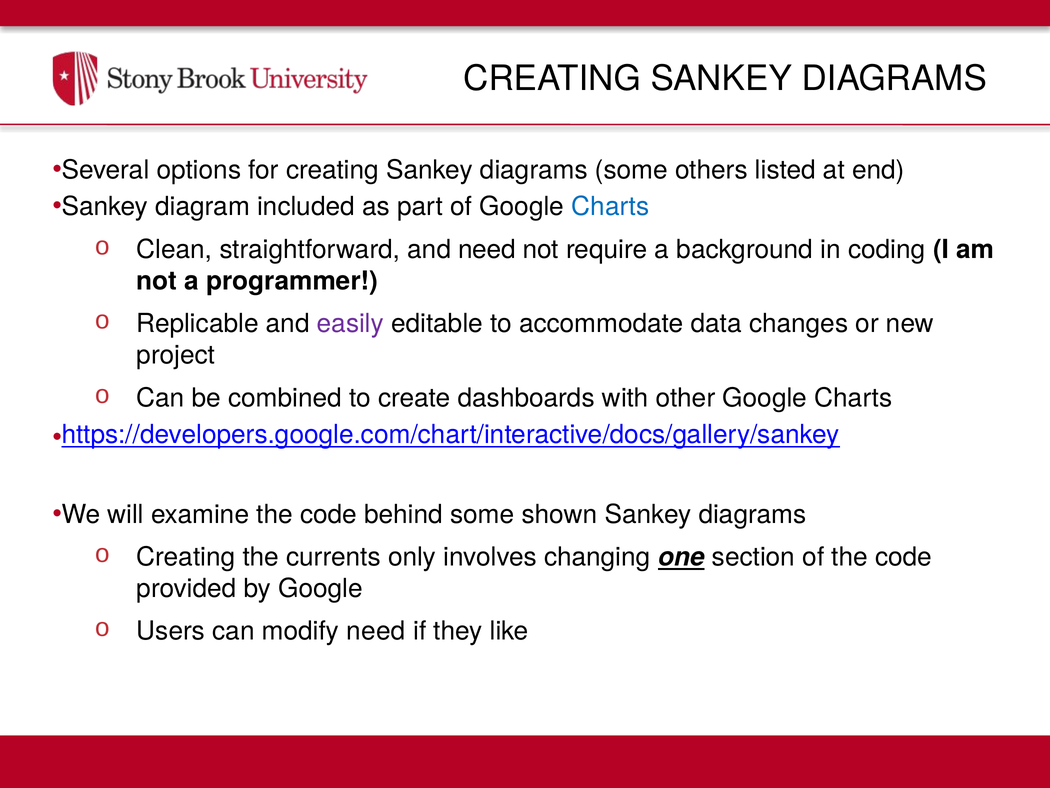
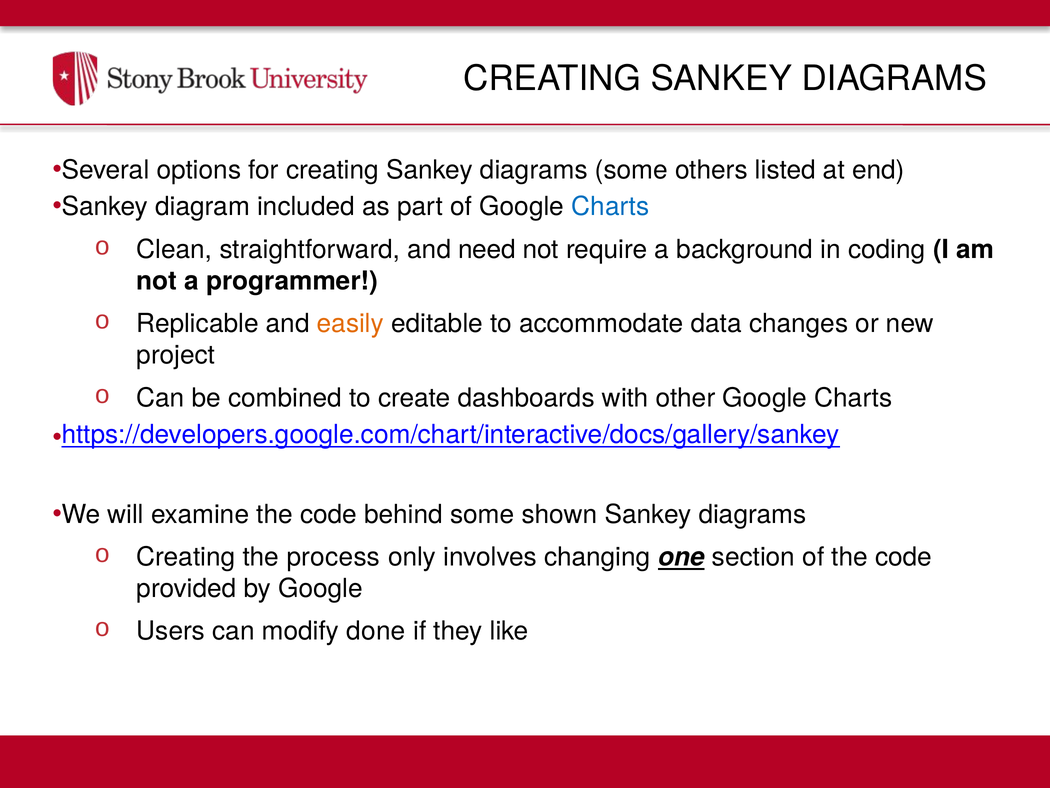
easily colour: purple -> orange (350, 323)
currents: currents -> process (333, 557)
modify need: need -> done (376, 631)
